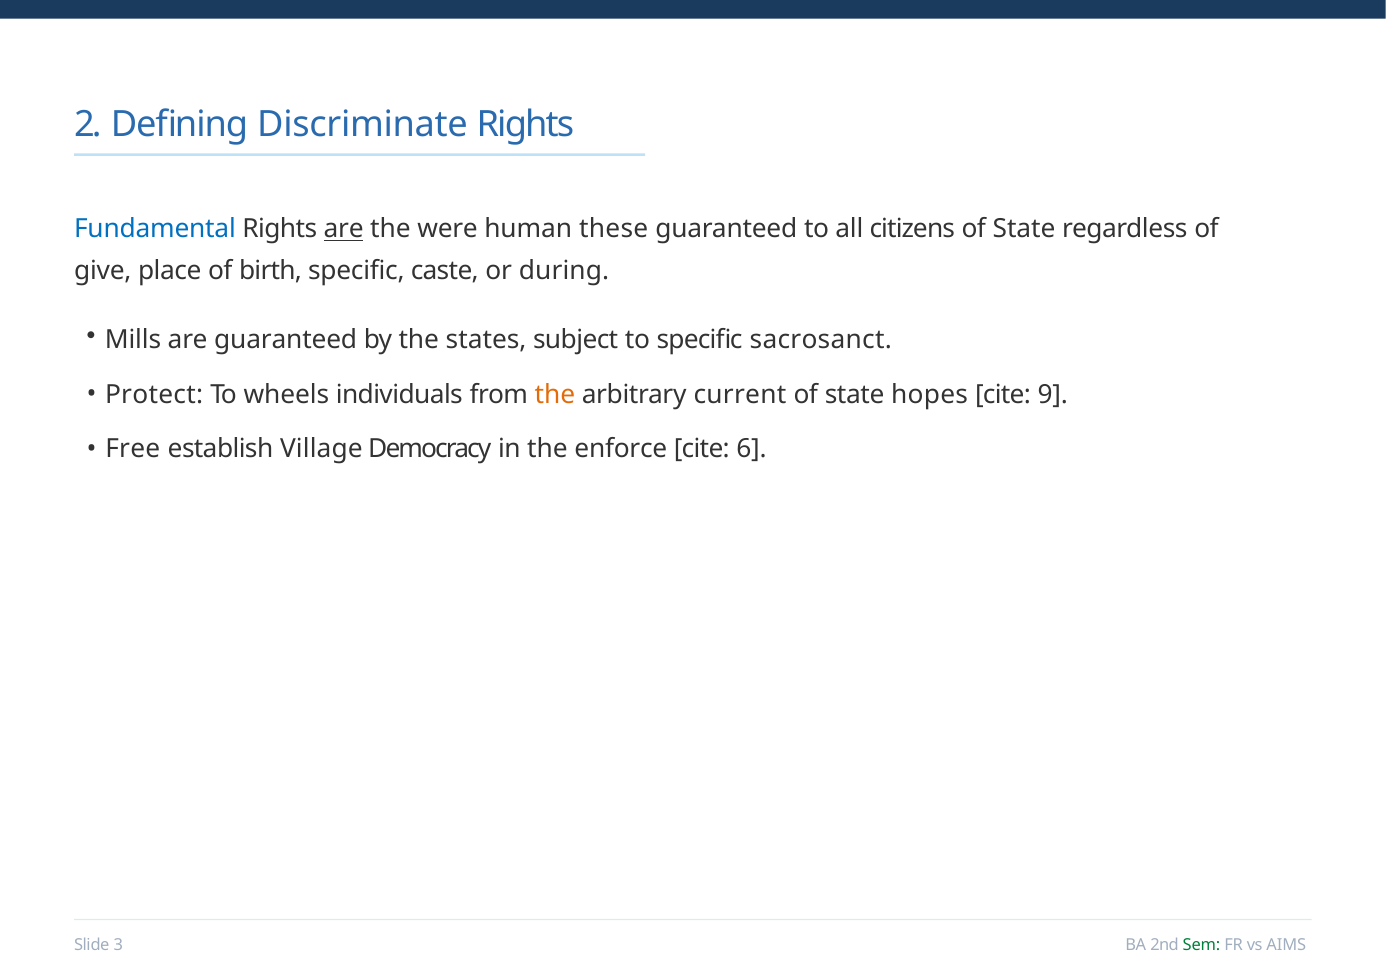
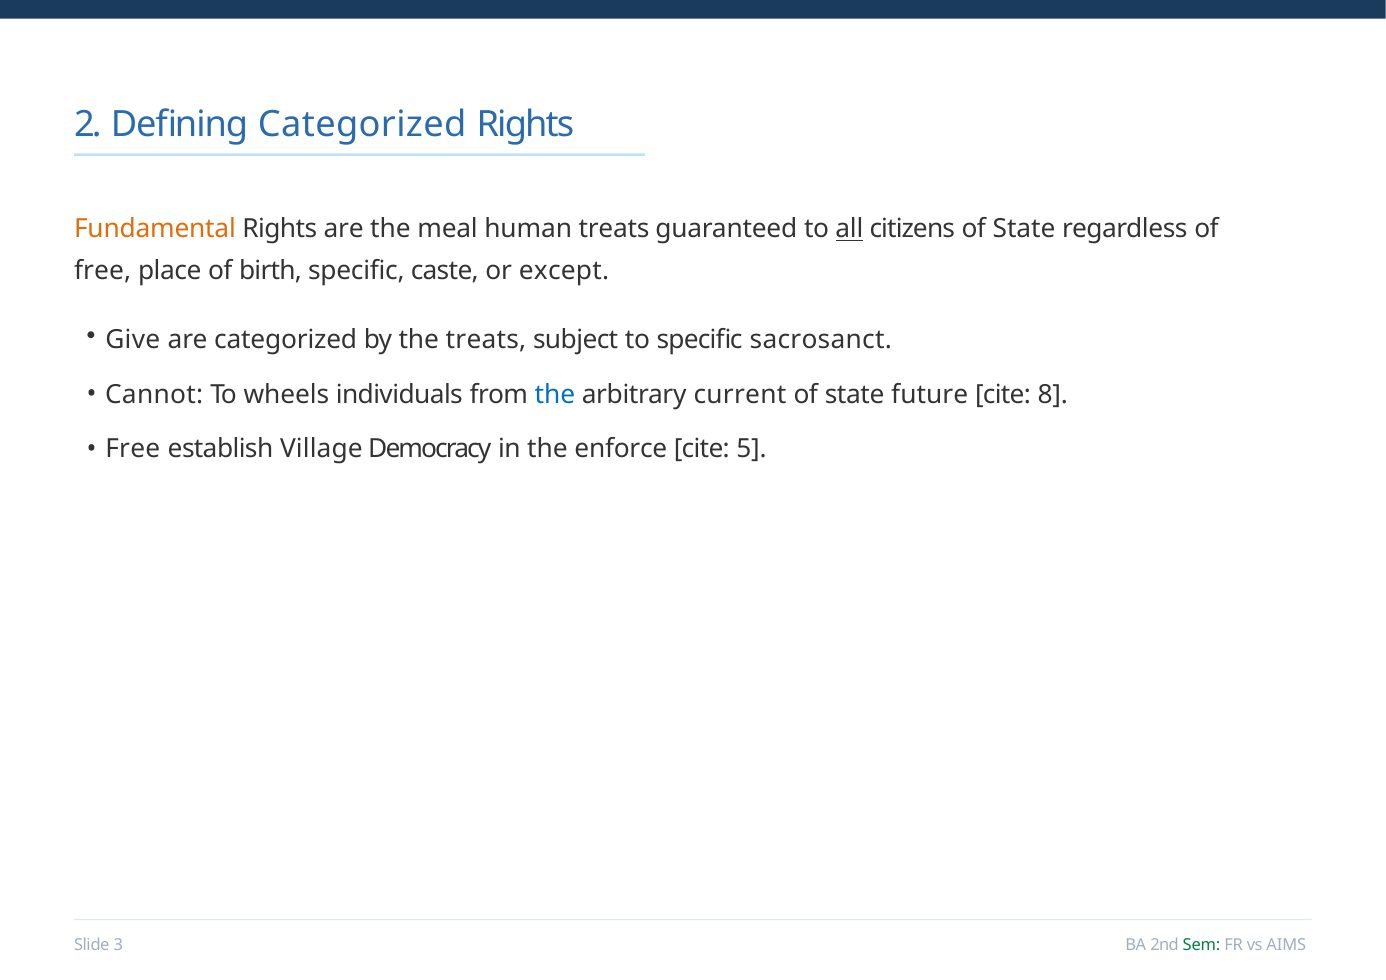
Defining Discriminate: Discriminate -> Categorized (362, 125)
Fundamental colour: blue -> orange (155, 229)
are underline: present -> none (344, 229)
were: were -> meal (448, 229)
human these: these -> treats (614, 229)
all underline: none -> present (849, 229)
give: give -> free (103, 271)
during: during -> except (564, 271)
Mills: Mills -> Give (133, 340)
are guaranteed: guaranteed -> categorized (286, 340)
the states: states -> treats (486, 340)
Protect: Protect -> Cannot (154, 395)
the colour: orange -> blue (555, 395)
hopes: hopes -> future (930, 395)
9: 9 -> 8 (1053, 395)
6: 6 -> 5 (752, 449)
